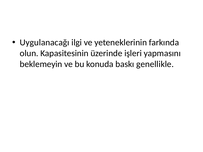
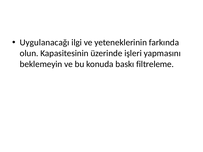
genellikle: genellikle -> filtreleme (155, 64)
